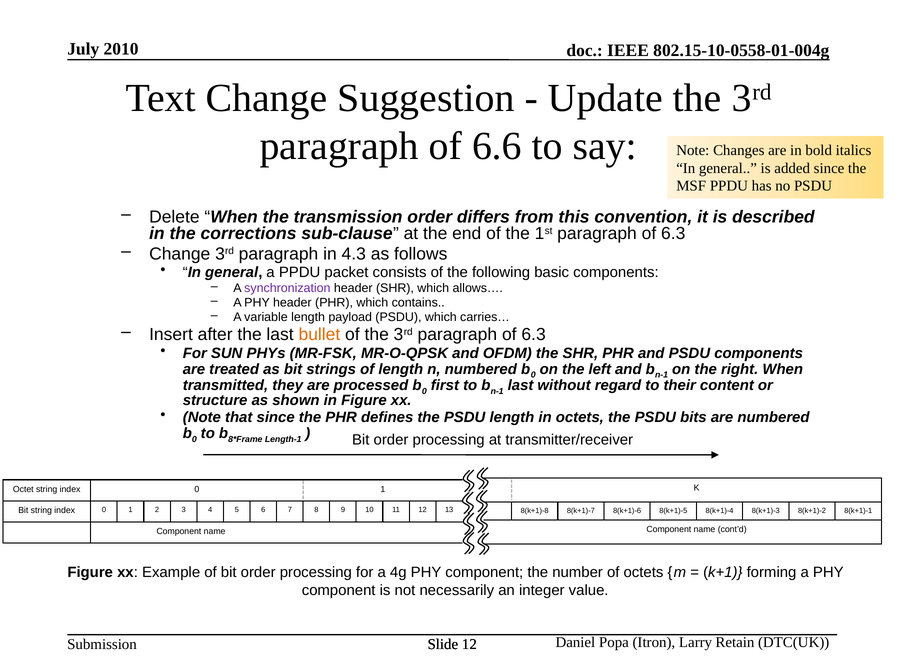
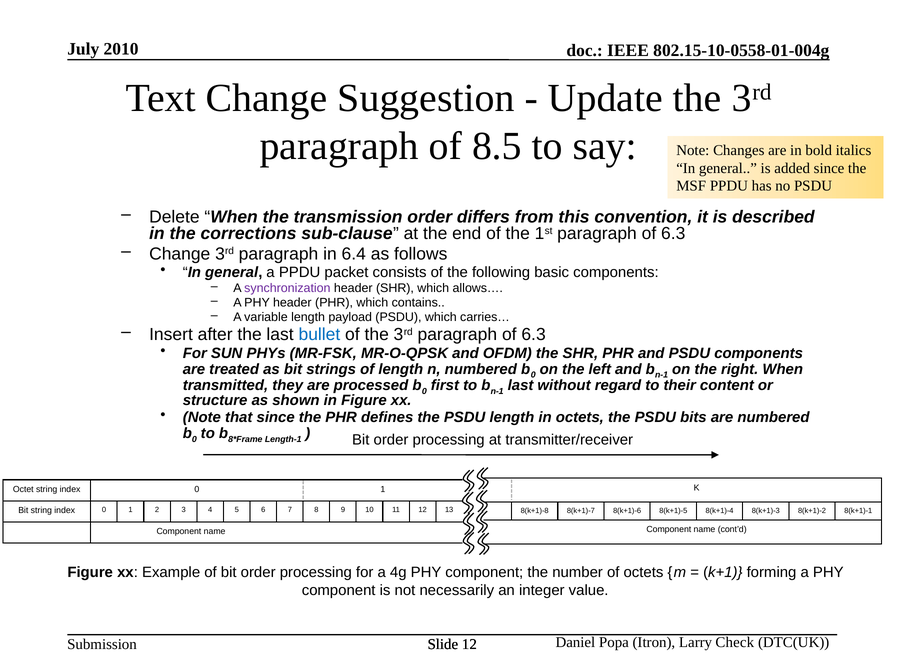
6.6: 6.6 -> 8.5 (497, 146)
4.3: 4.3 -> 6.4 (354, 254)
bullet colour: orange -> blue (319, 335)
Retain: Retain -> Check (735, 643)
